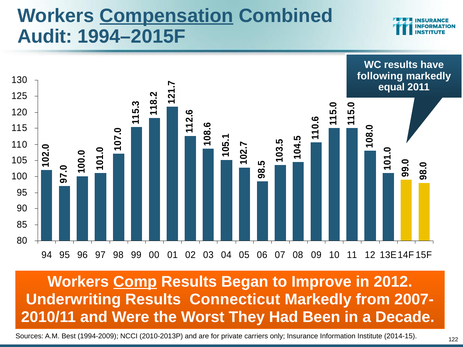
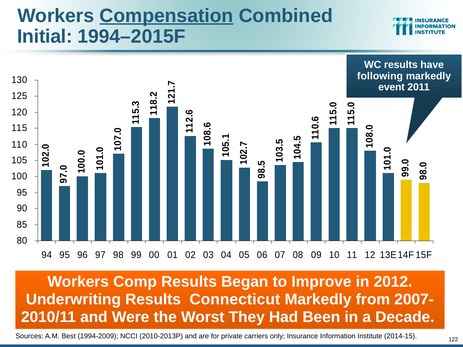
Audit: Audit -> Initial (45, 37)
equal: equal -> event (392, 87)
Comp underline: present -> none (135, 282)
